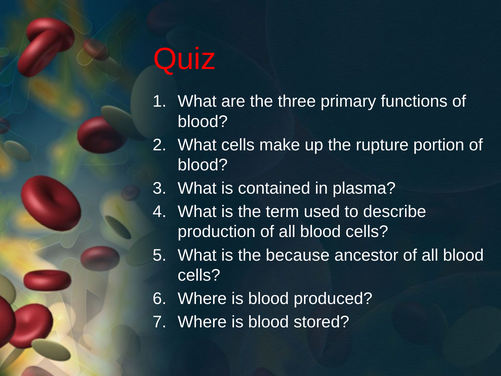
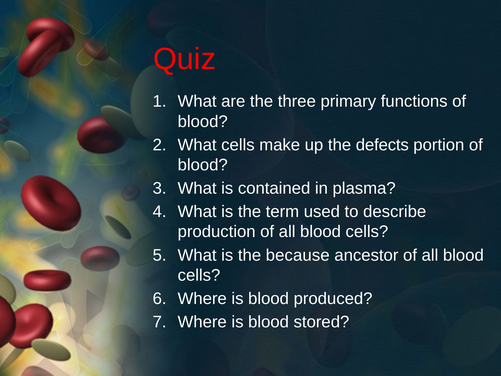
rupture: rupture -> defects (382, 145)
